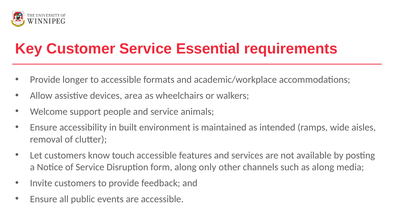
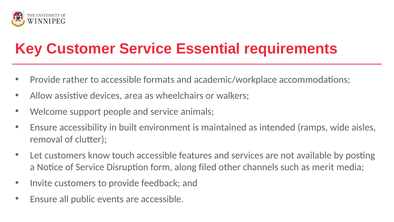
longer: longer -> rather (75, 79)
only: only -> filed (208, 167)
as along: along -> merit (323, 167)
